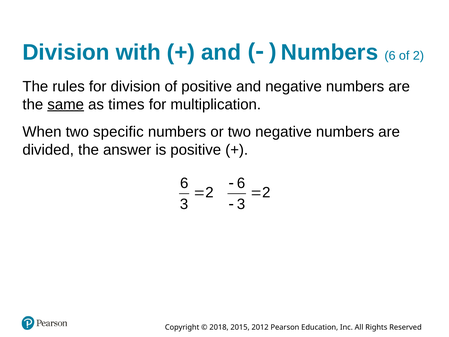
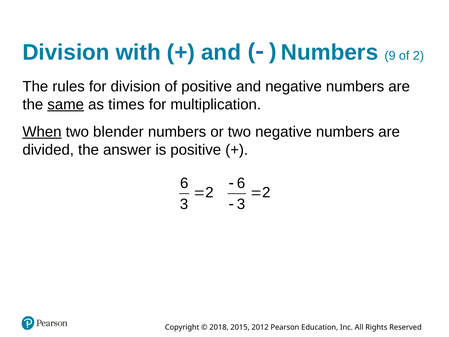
Numbers 6: 6 -> 9 (390, 56)
When underline: none -> present (42, 132)
specific: specific -> blender (118, 132)
